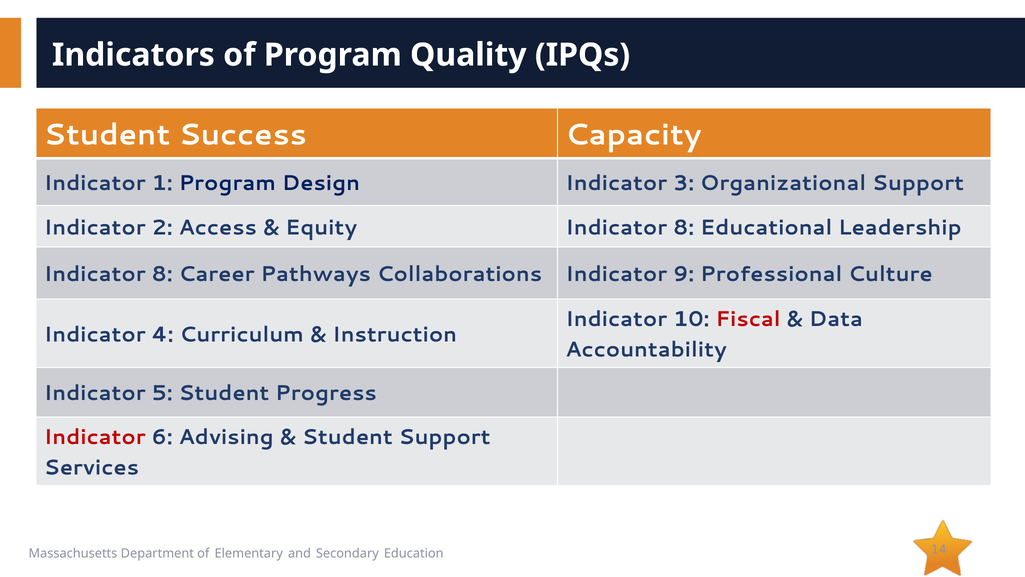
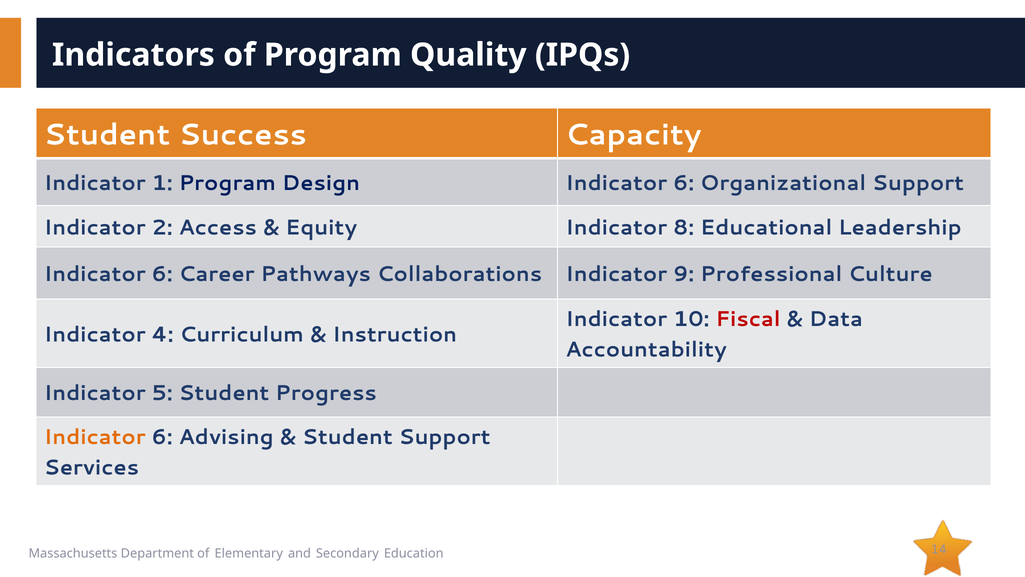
Design Indicator 3: 3 -> 6 (684, 183)
8: 8 -> 6 (162, 274)
Indicator colour: red -> orange (95, 437)
